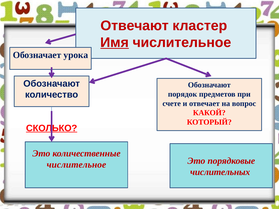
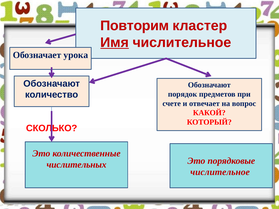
Отвечают: Отвечают -> Повторим (135, 26)
СКОЛЬКО underline: present -> none (52, 128)
числительное: числительное -> числительных (76, 165)
числительных: числительных -> числительное (220, 172)
